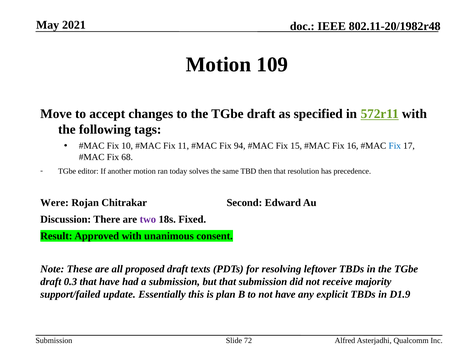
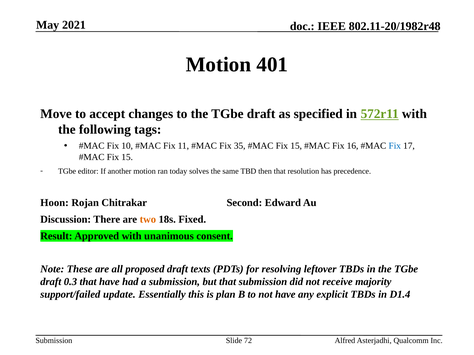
109: 109 -> 401 (272, 65)
94: 94 -> 35 (240, 146)
68: 68 -> 15 (127, 157)
Were: Were -> Hoon (55, 203)
two colour: purple -> orange (148, 220)
D1.9: D1.9 -> D1.4 (400, 295)
